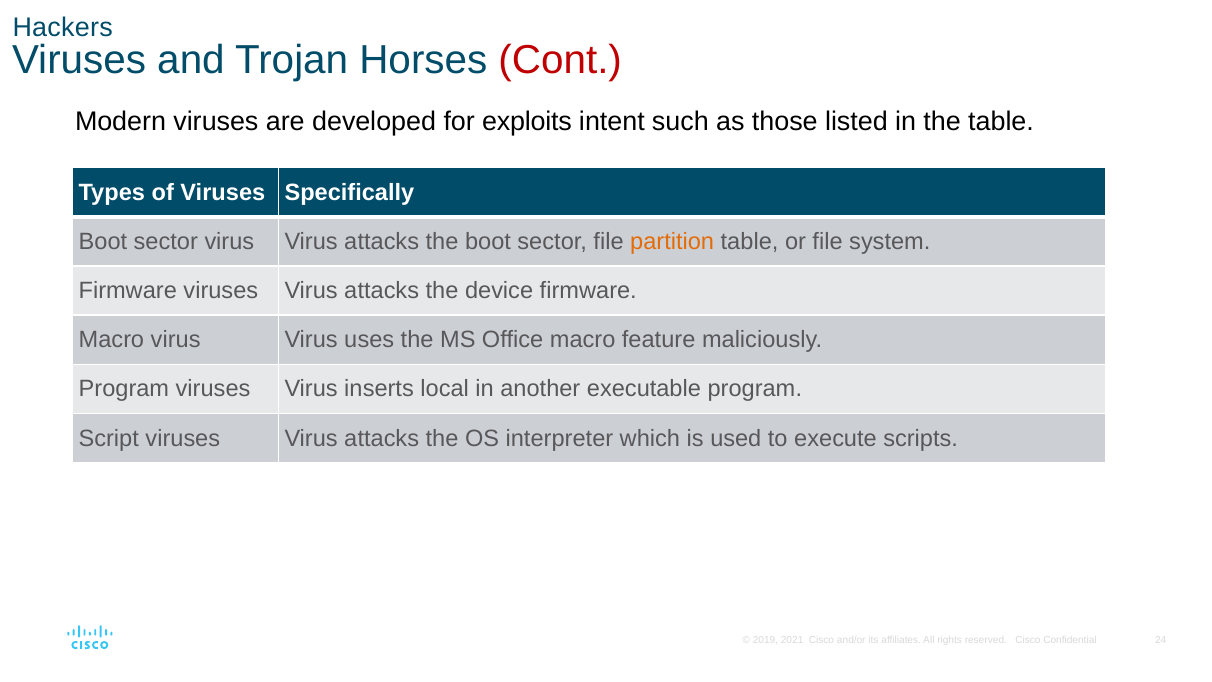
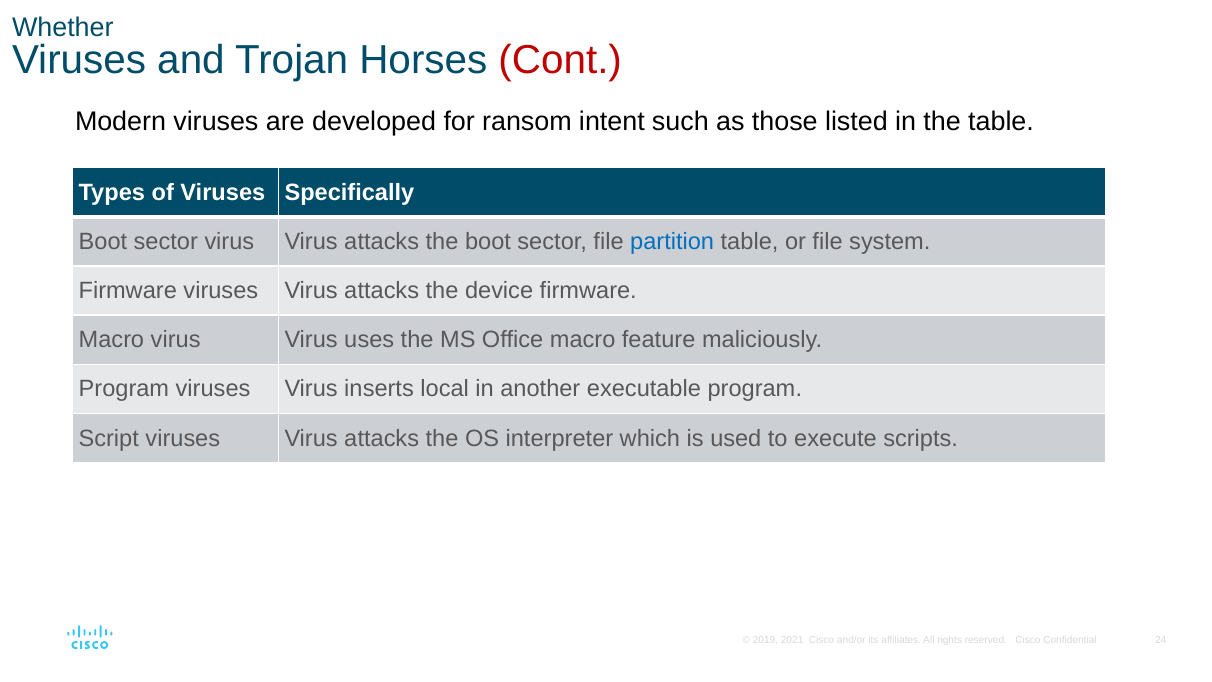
Hackers: Hackers -> Whether (63, 28)
exploits: exploits -> ransom (527, 121)
partition colour: orange -> blue (672, 242)
